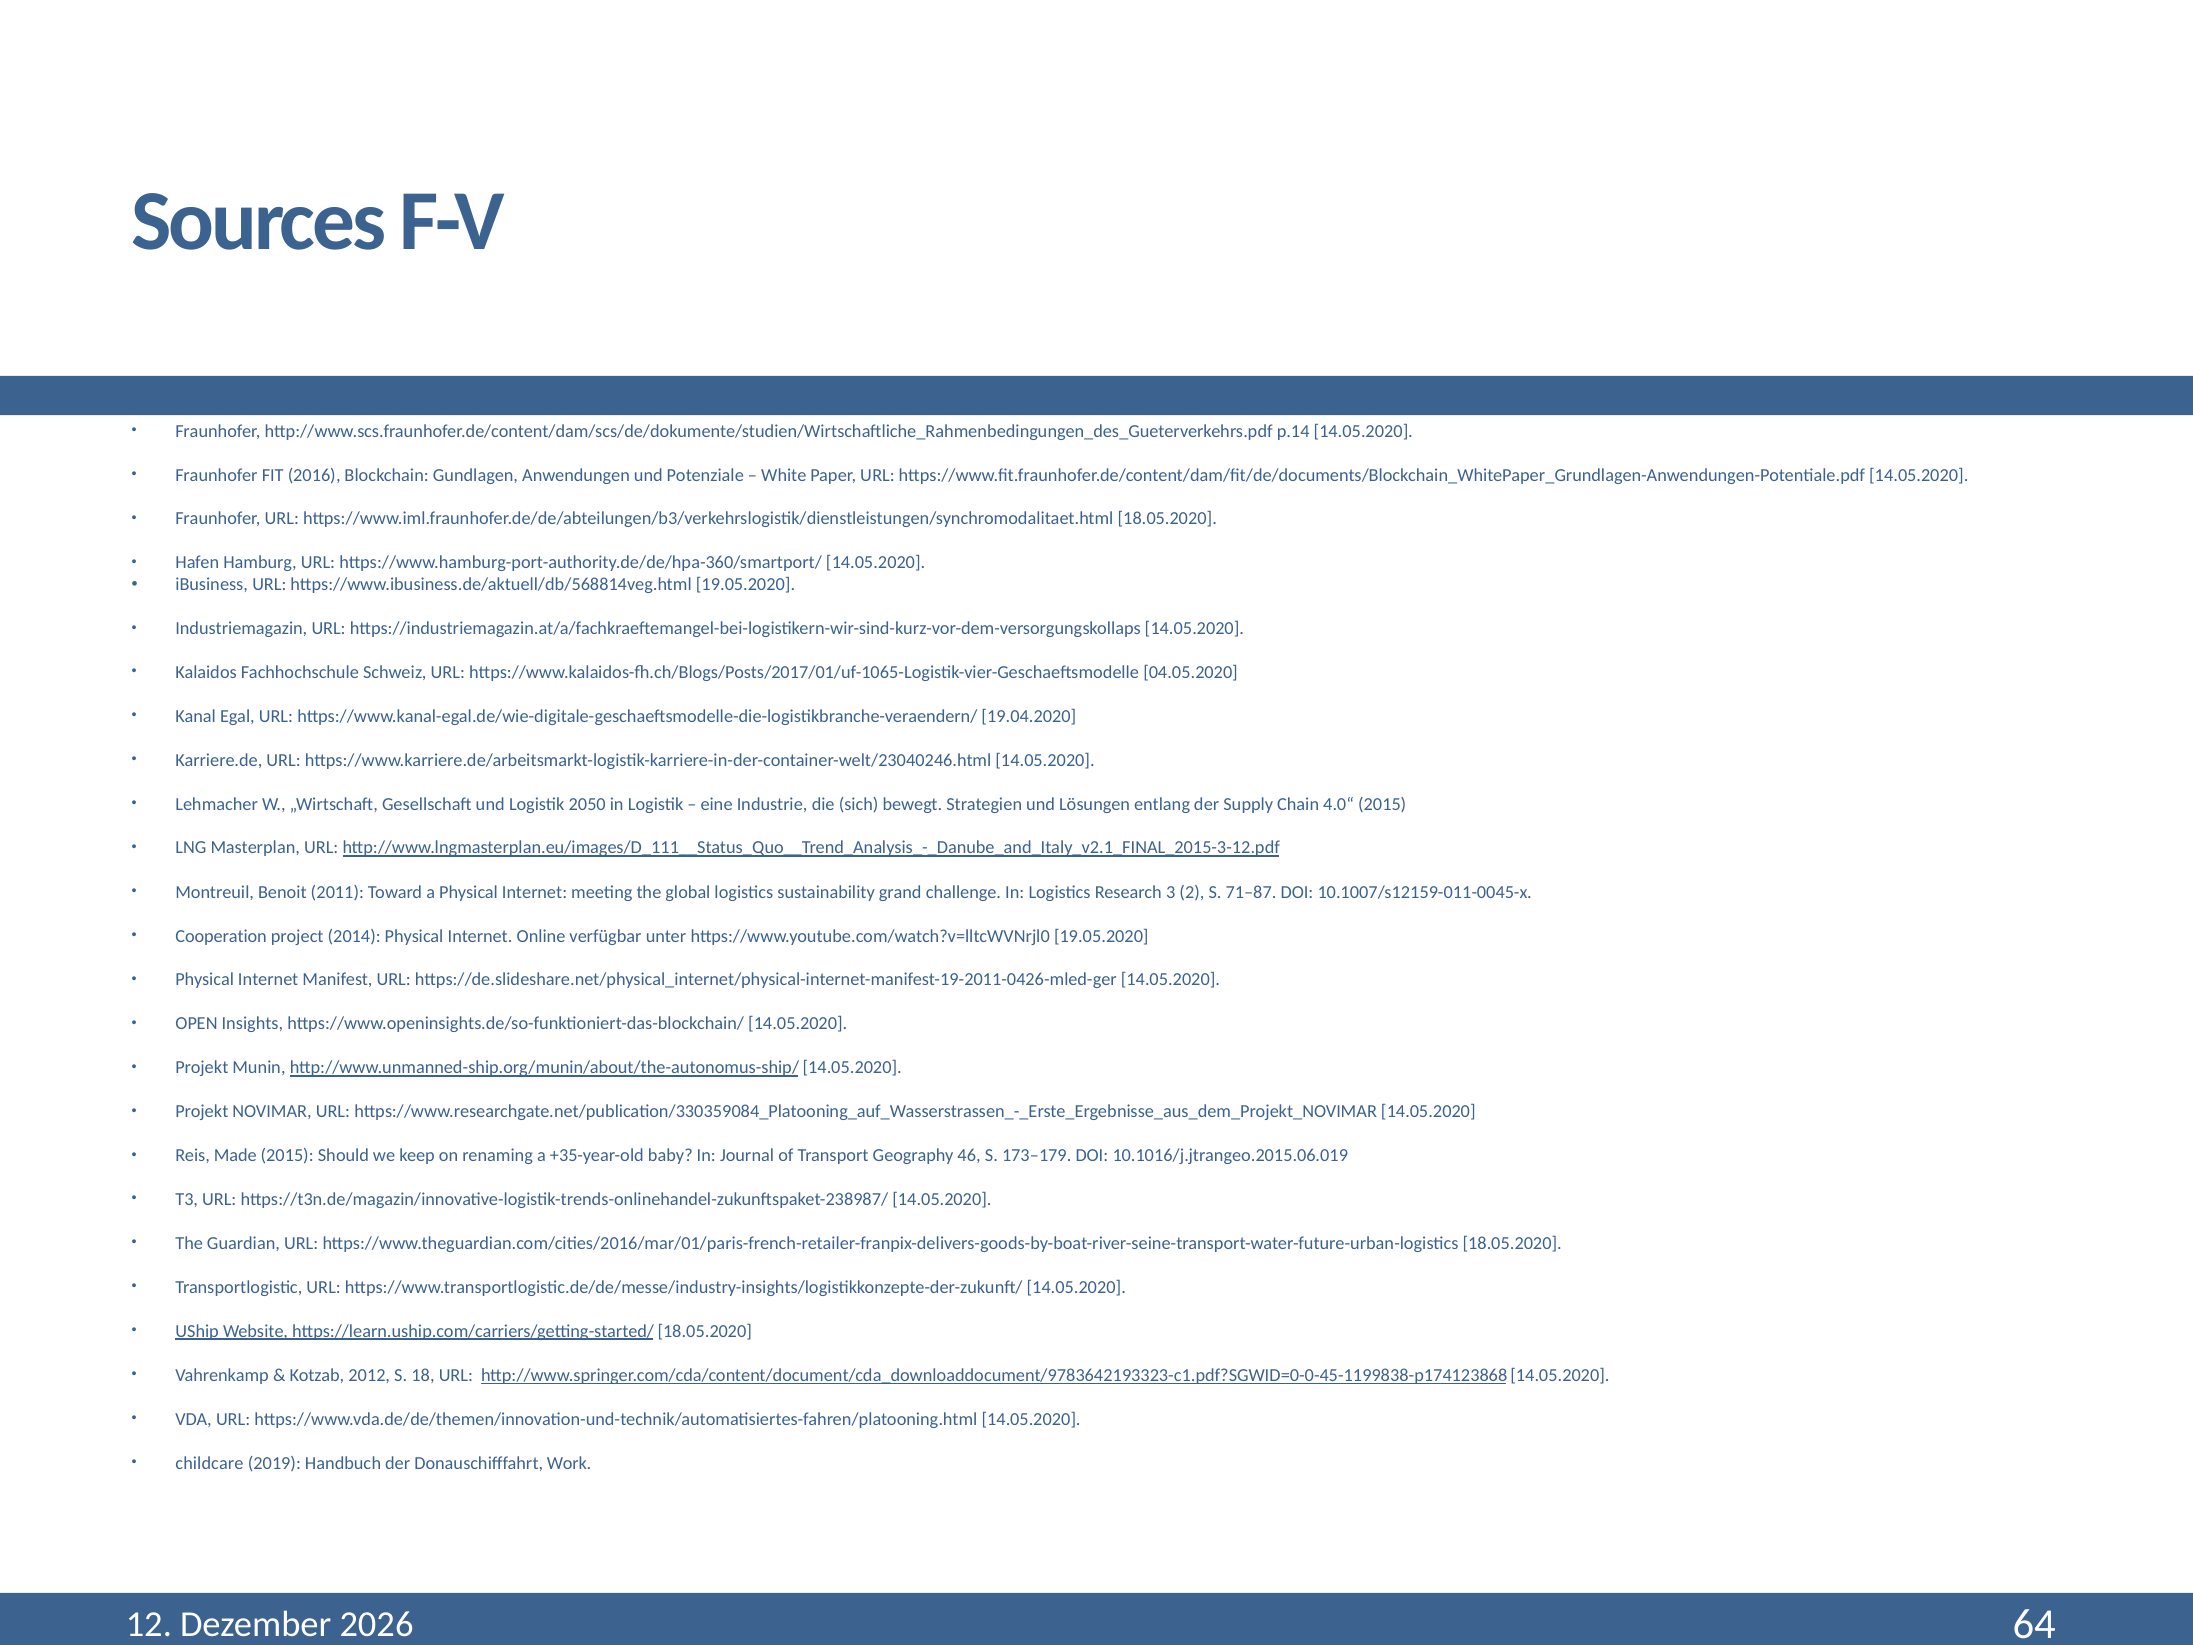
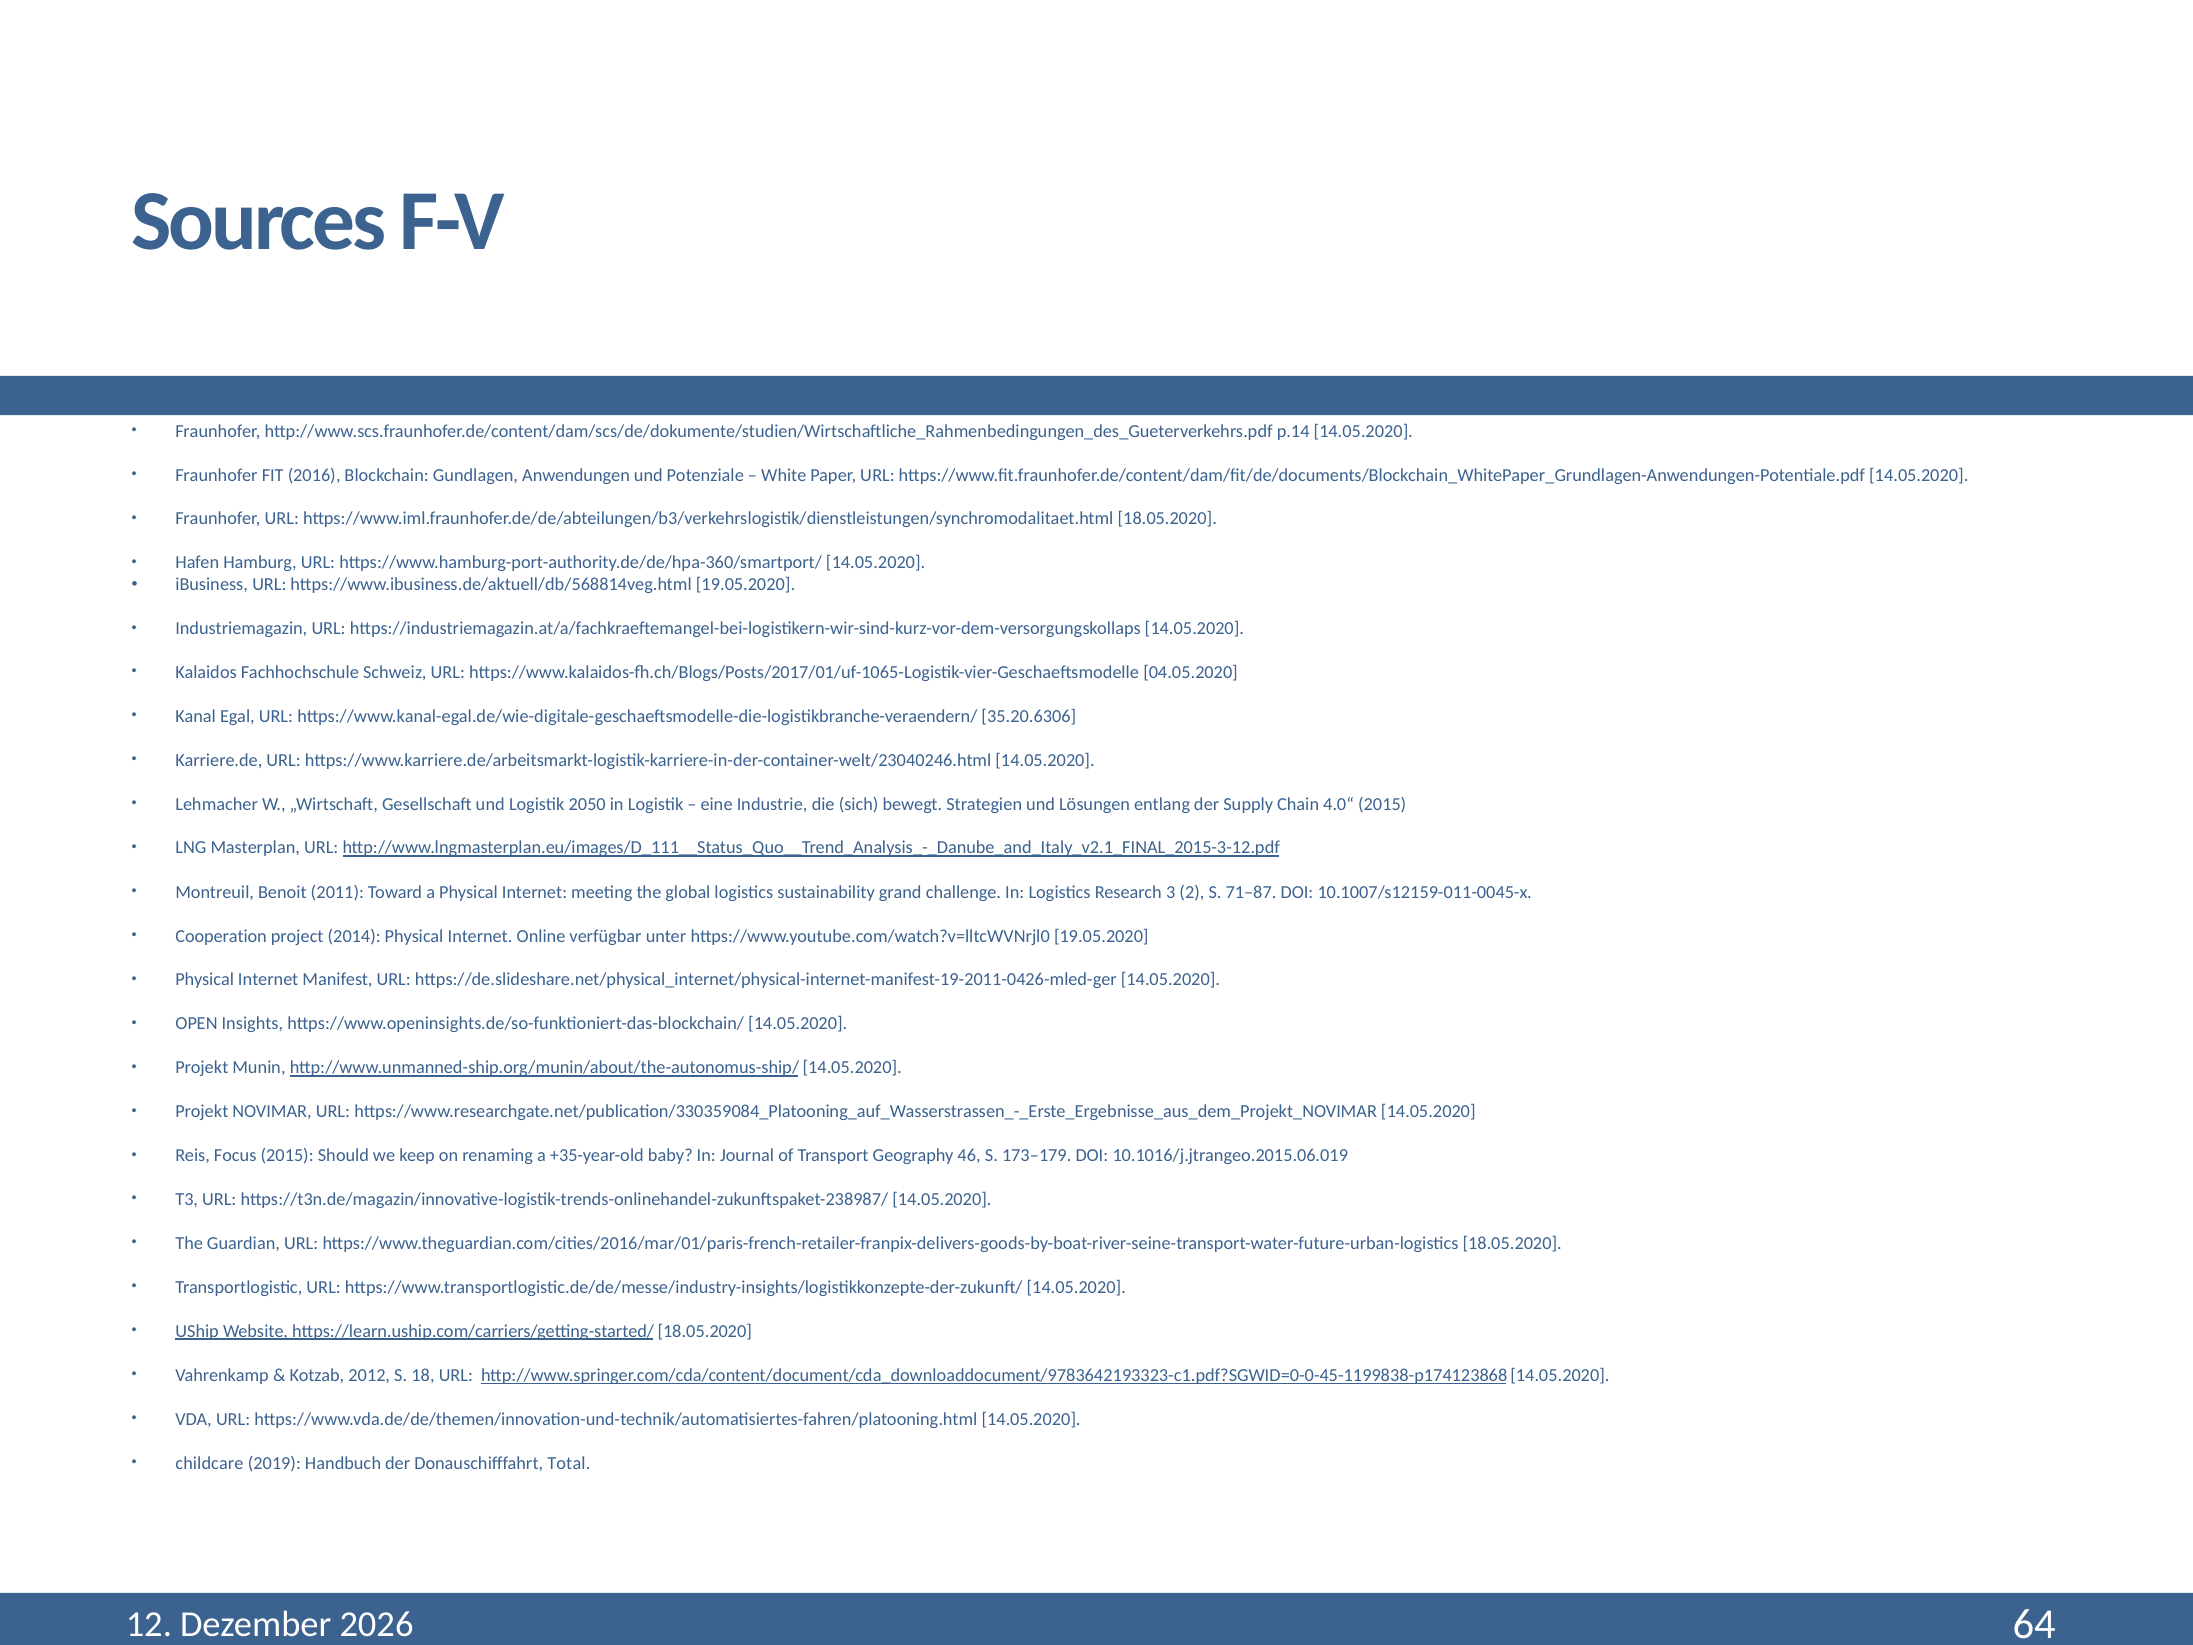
19.04.2020: 19.04.2020 -> 35.20.6306 (1029, 716)
Made: Made -> Focus (235, 1155)
Work: Work -> Total (569, 1463)
